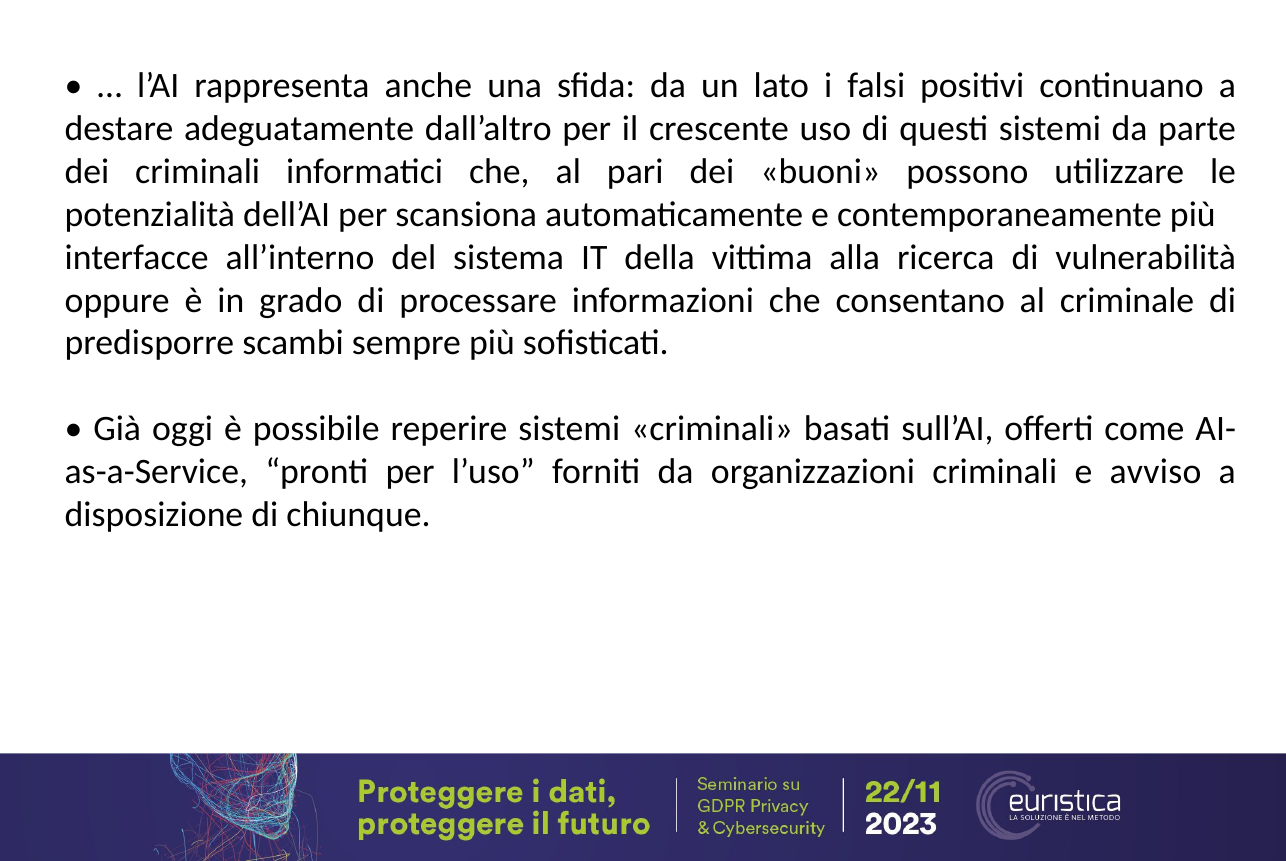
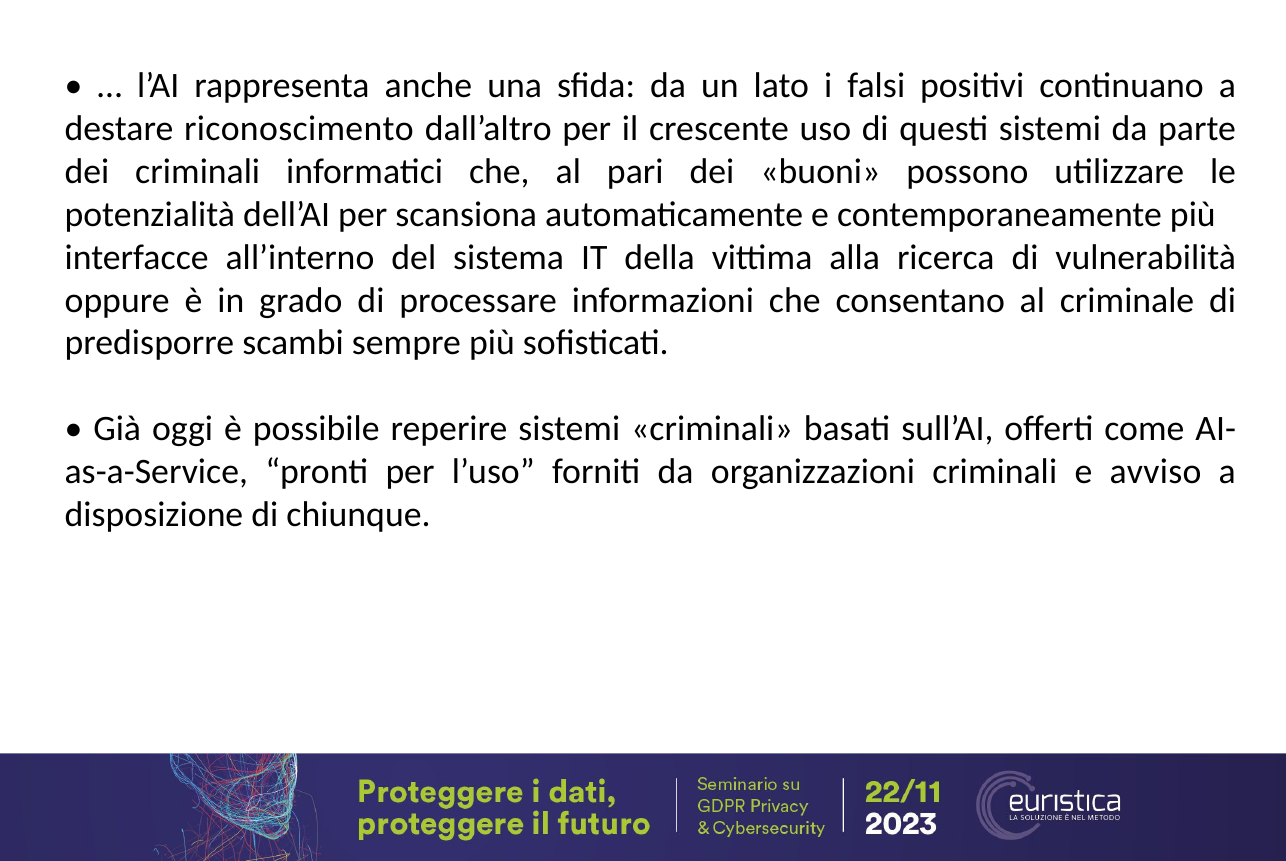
adeguatamente: adeguatamente -> riconoscimento (299, 129)
